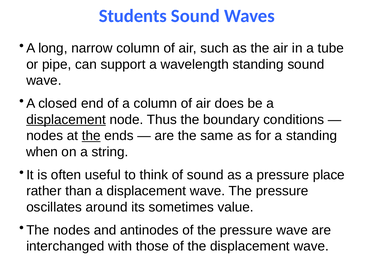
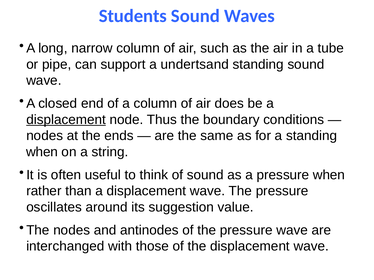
wavelength: wavelength -> undertsand (195, 64)
the underline: present -> none (91, 136)
pressure place: place -> when (329, 175)
sometimes: sometimes -> suggestion (181, 208)
